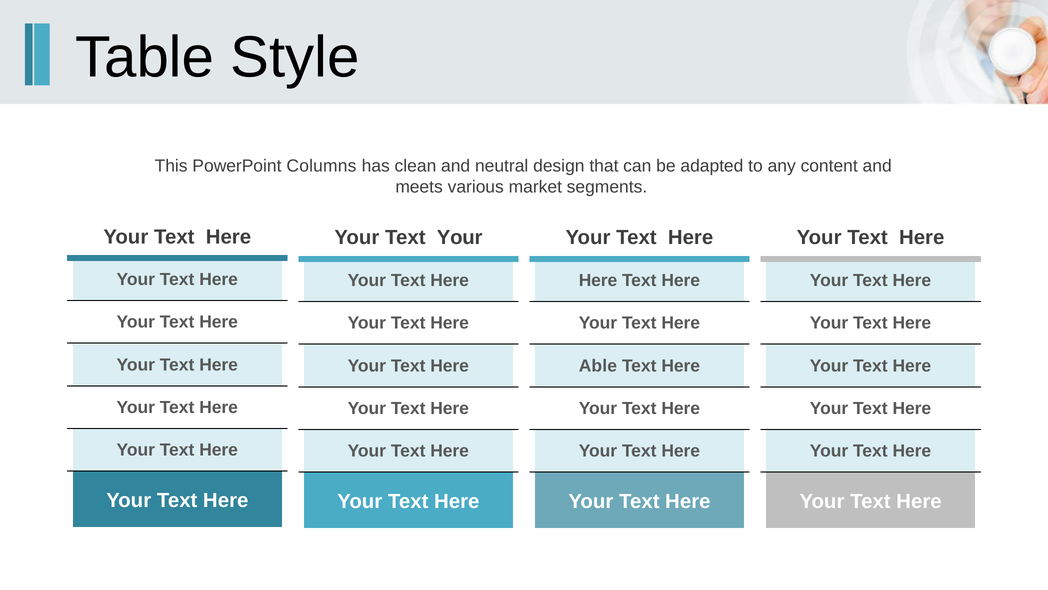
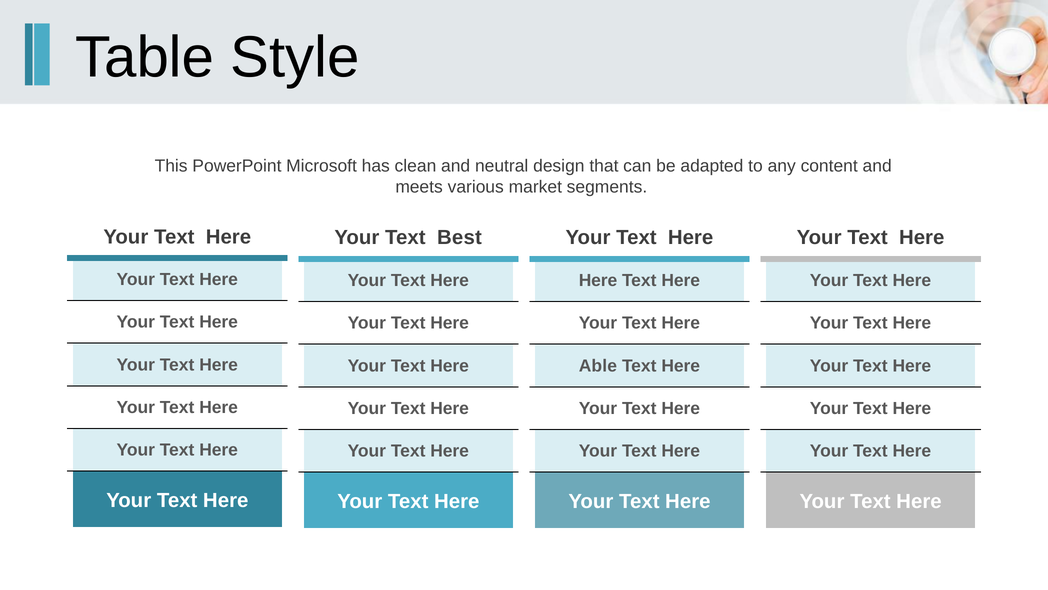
Columns: Columns -> Microsoft (322, 166)
Text Your: Your -> Best (459, 237)
